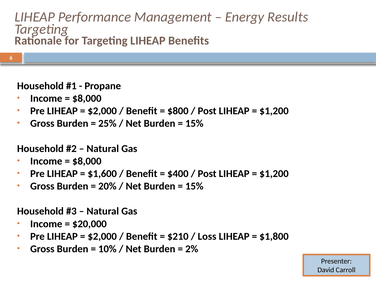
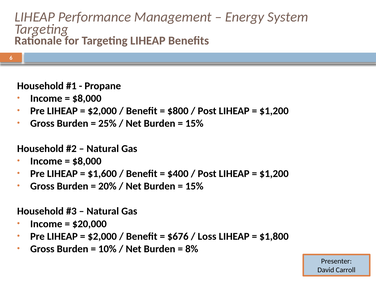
Results: Results -> System (288, 17)
$210: $210 -> $676 (178, 236)
2%: 2% -> 8% (192, 249)
